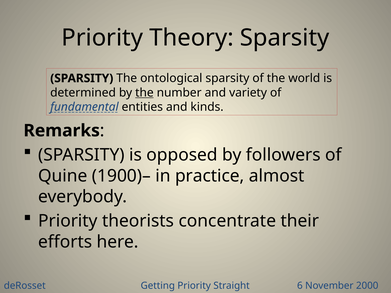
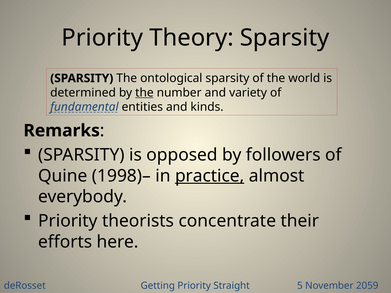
1900)–: 1900)– -> 1998)– (121, 176)
practice underline: none -> present (210, 176)
6: 6 -> 5 (300, 286)
2000: 2000 -> 2059 (367, 286)
